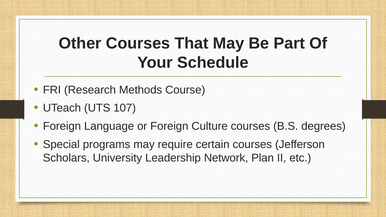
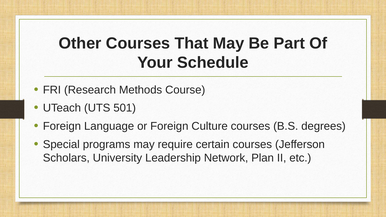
107: 107 -> 501 (125, 108)
